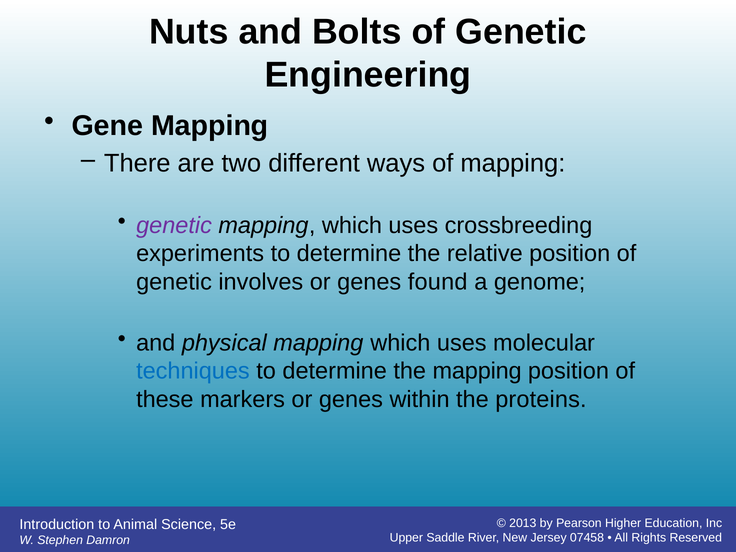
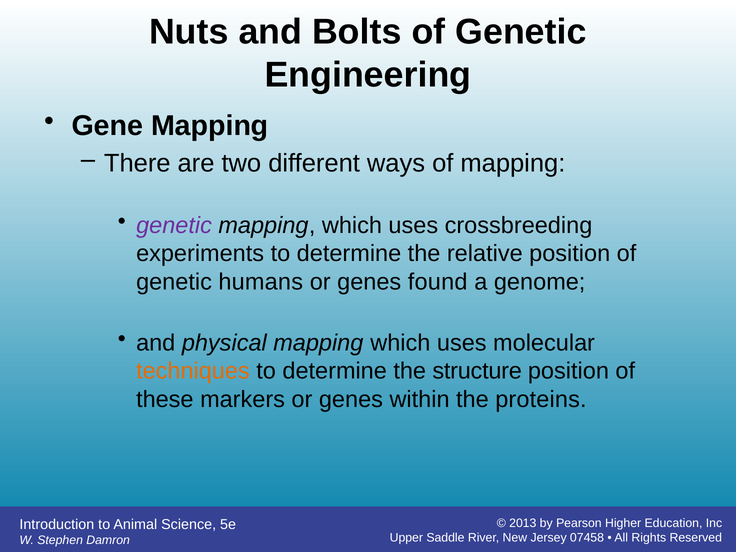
involves: involves -> humans (261, 282)
techniques colour: blue -> orange (193, 371)
the mapping: mapping -> structure (477, 371)
